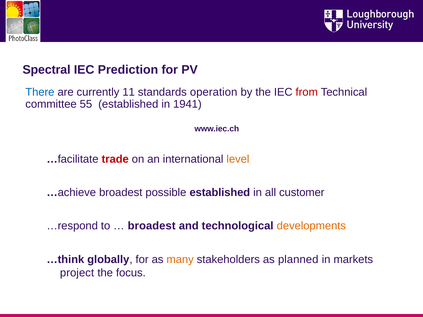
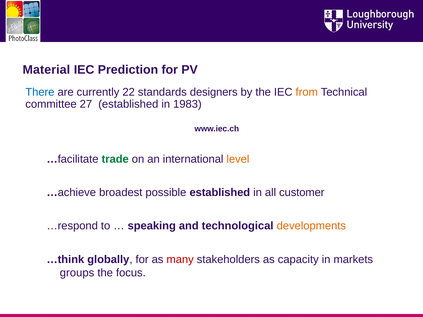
Spectral: Spectral -> Material (46, 70)
11: 11 -> 22 (129, 92)
operation: operation -> designers (214, 92)
from colour: red -> orange (307, 92)
55: 55 -> 27 (86, 104)
1941: 1941 -> 1983 (187, 104)
trade colour: red -> green (115, 159)
broadest: broadest -> speaking (152, 226)
many colour: orange -> red (180, 260)
planned: planned -> capacity (298, 260)
project: project -> groups (77, 273)
